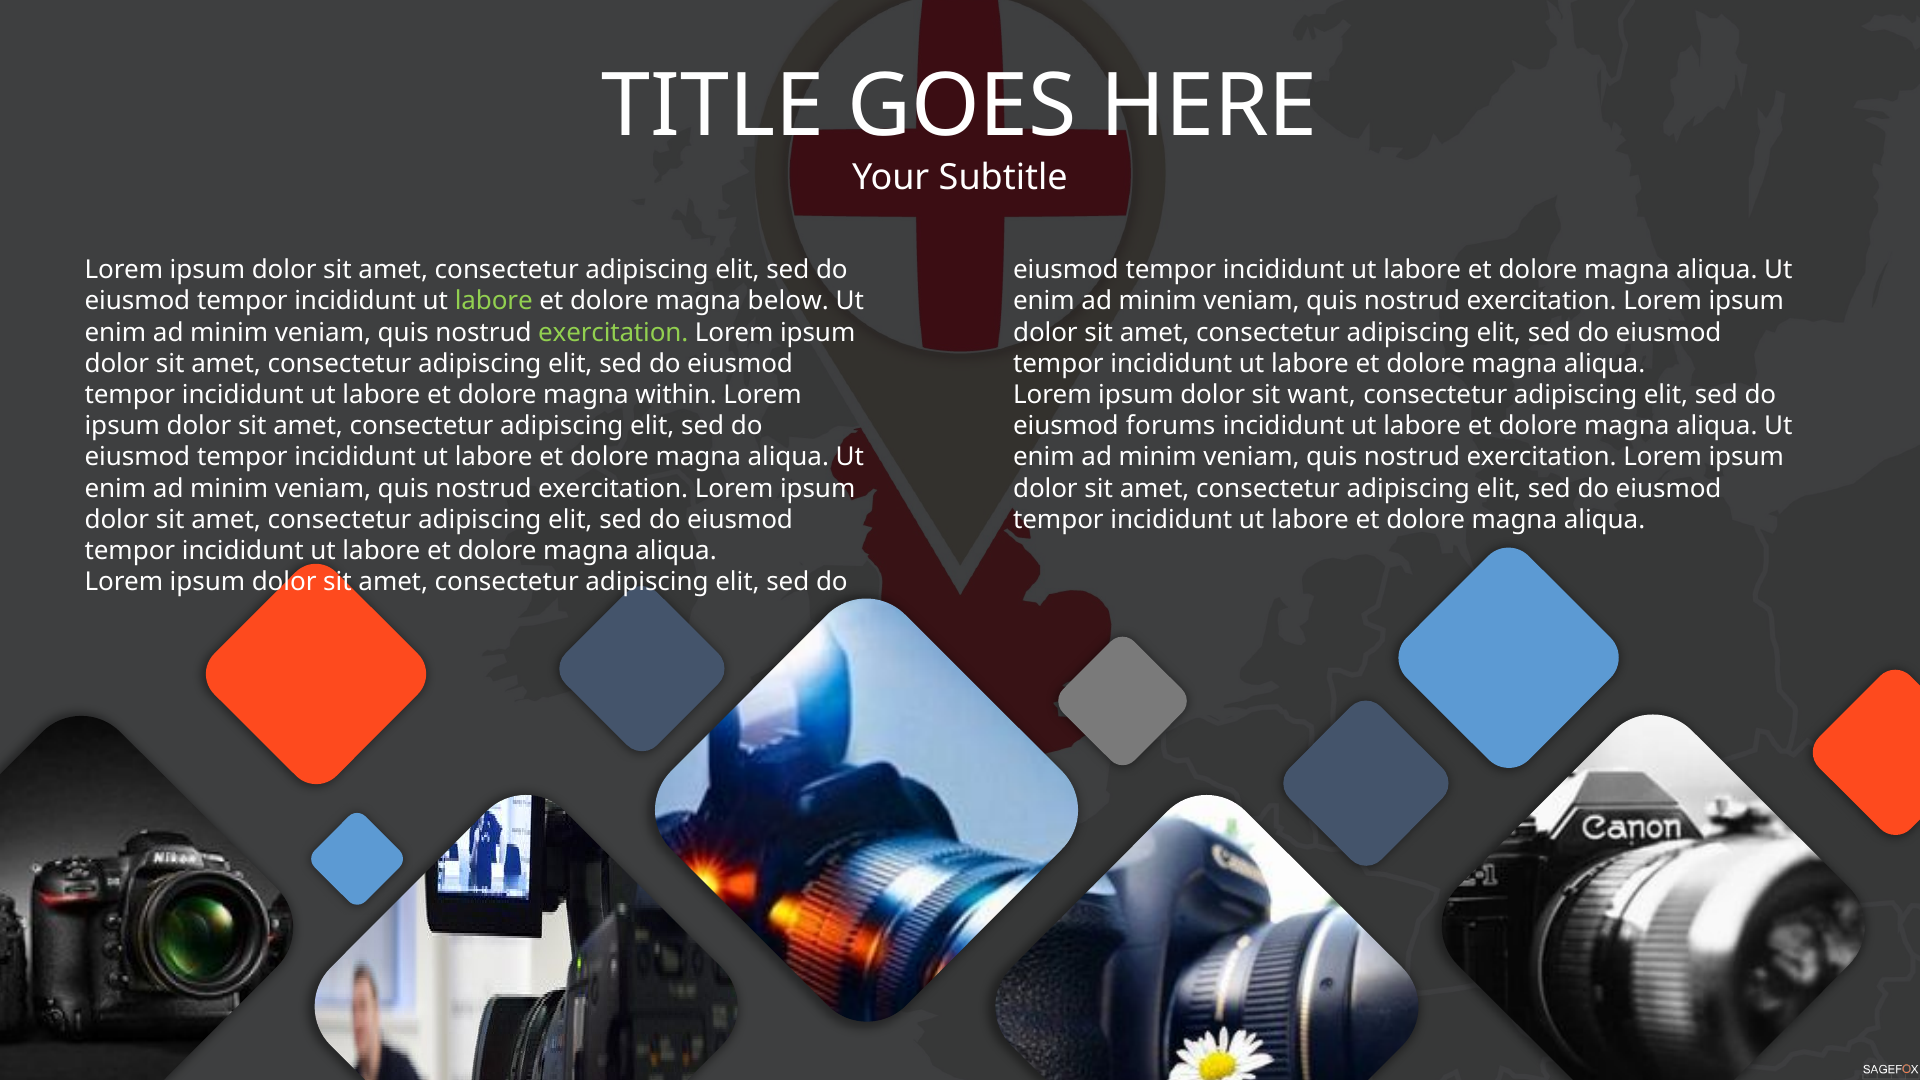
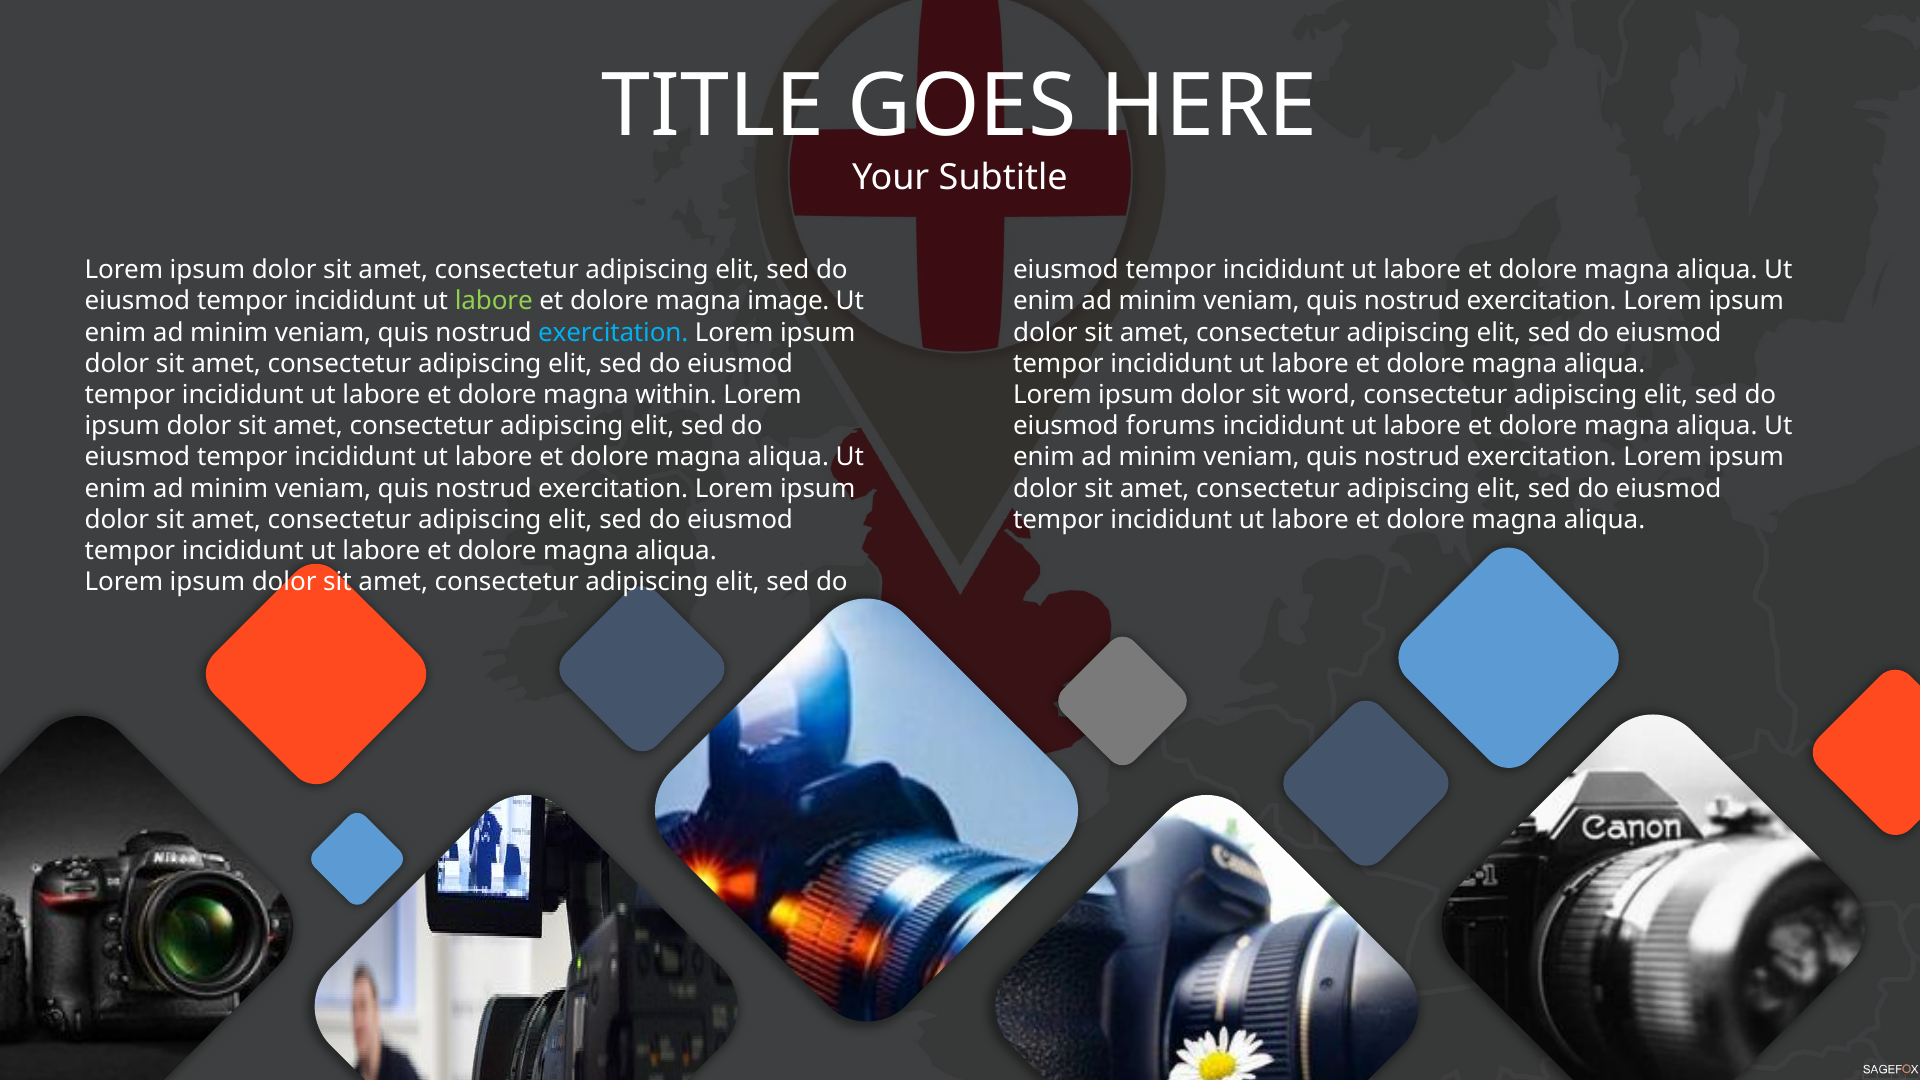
below: below -> image (788, 301)
exercitation colour: light green -> light blue (613, 332)
want: want -> word (1322, 395)
